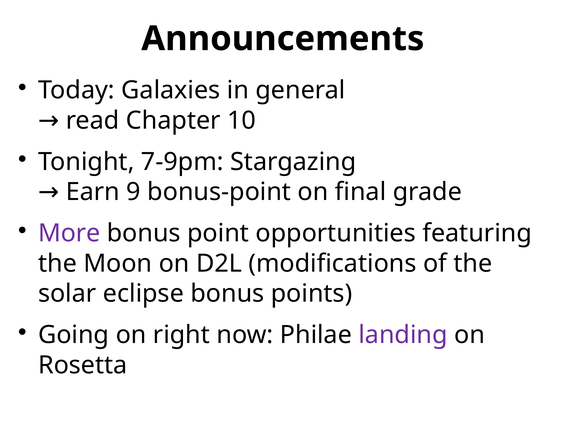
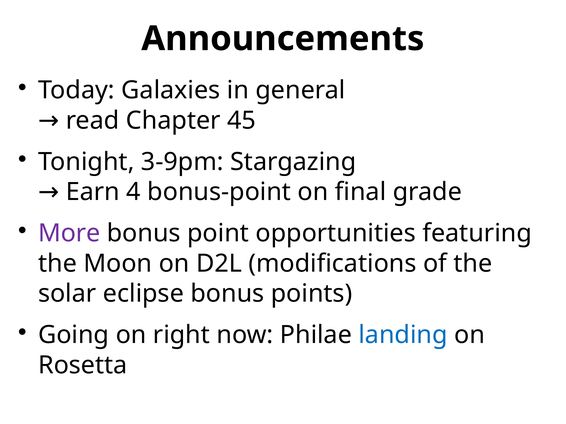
10: 10 -> 45 (242, 121)
7-9pm: 7-9pm -> 3-9pm (182, 162)
9: 9 -> 4 (134, 192)
landing colour: purple -> blue (403, 335)
